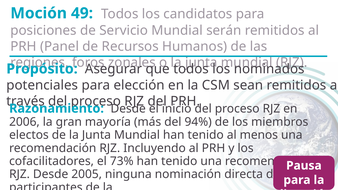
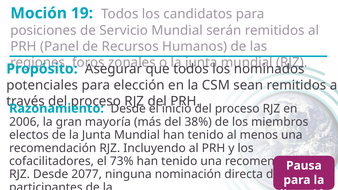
49: 49 -> 19 (82, 13)
94%: 94% -> 38% (198, 122)
2005: 2005 -> 2077 (87, 174)
